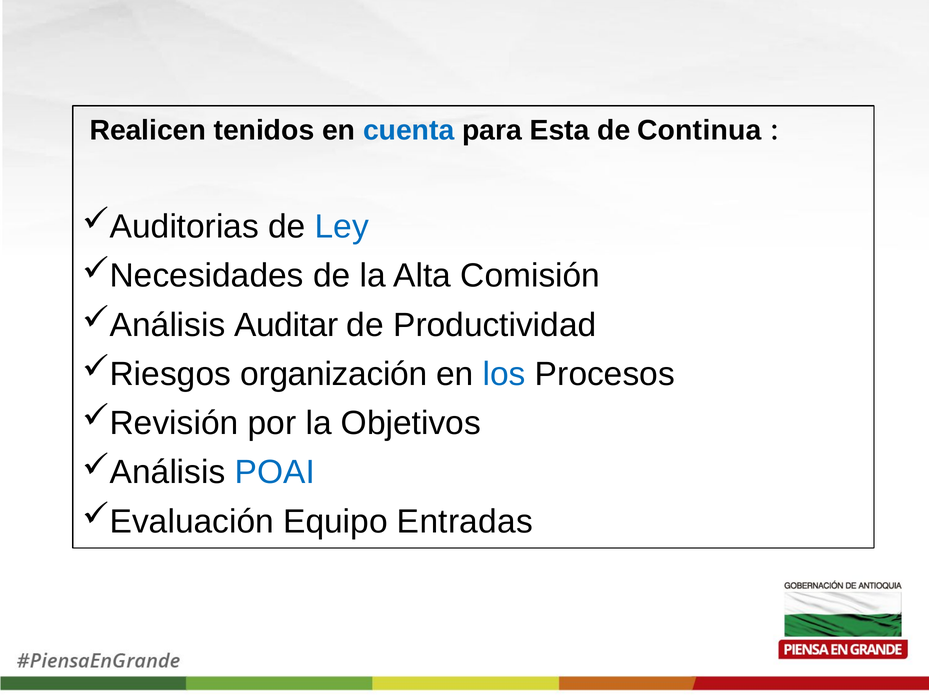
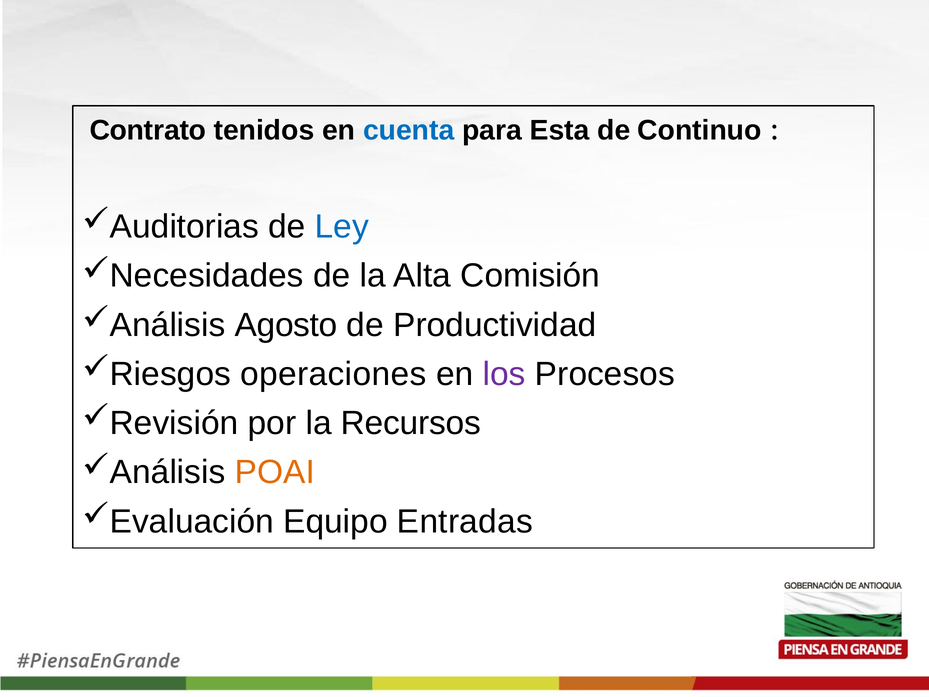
Realicen: Realicen -> Contrato (148, 130)
Continua: Continua -> Continuo (699, 130)
Auditar: Auditar -> Agosto (286, 325)
organización: organización -> operaciones (333, 374)
los colour: blue -> purple (504, 374)
Objetivos: Objetivos -> Recursos (411, 423)
POAI colour: blue -> orange (275, 472)
